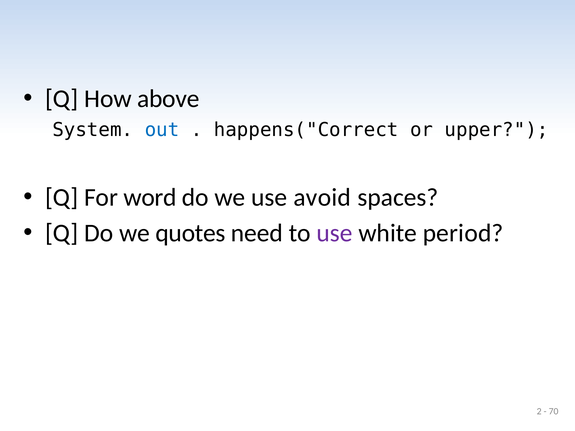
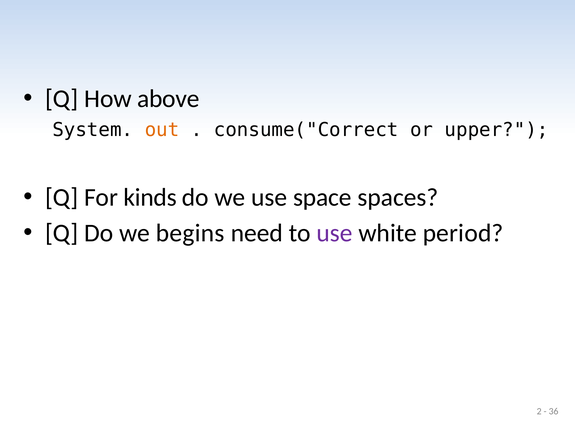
out colour: blue -> orange (162, 130)
happens("Correct: happens("Correct -> consume("Correct (306, 130)
word: word -> kinds (150, 198)
avoid: avoid -> space (322, 198)
quotes: quotes -> begins (190, 233)
70: 70 -> 36 (554, 412)
